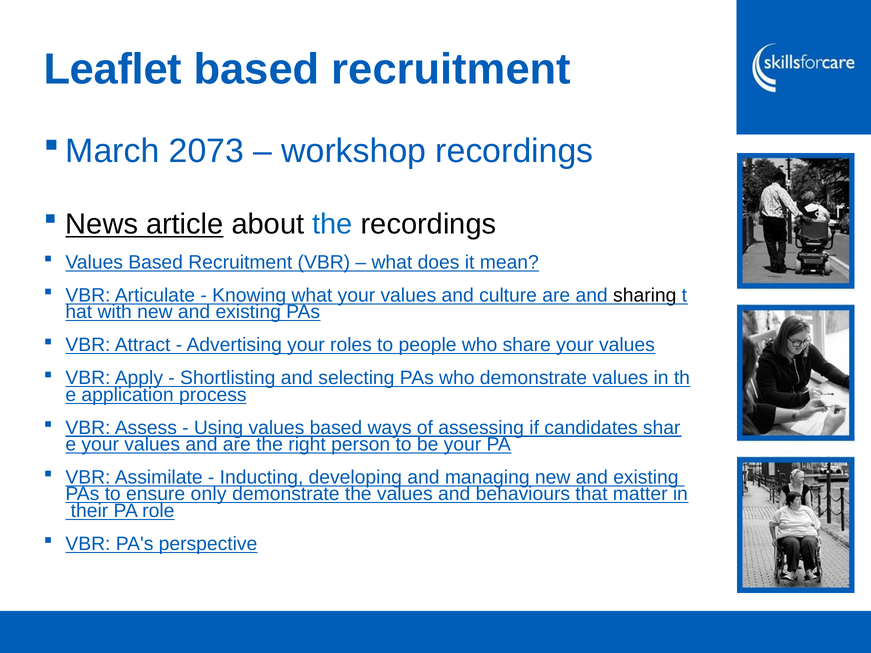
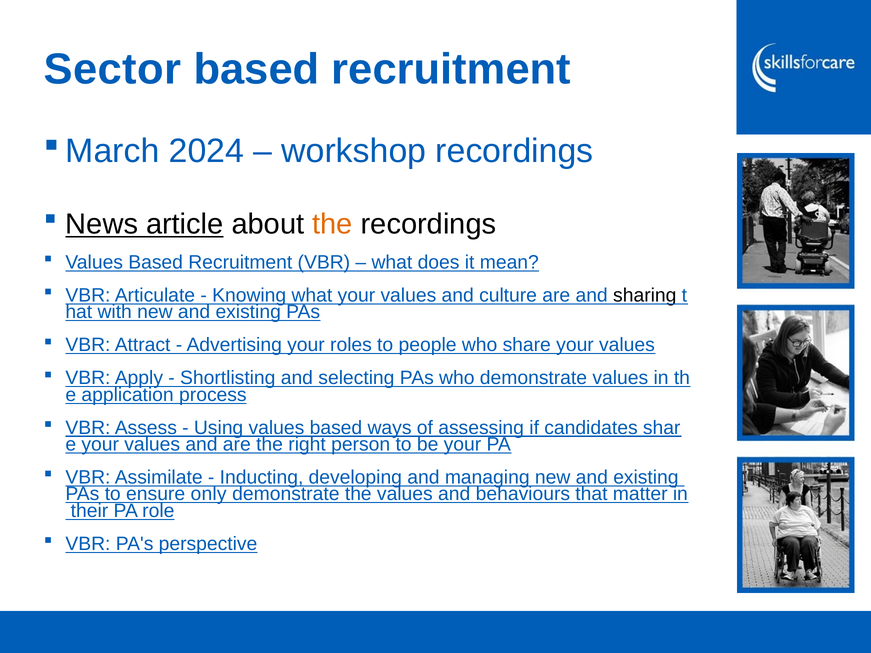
Leaflet: Leaflet -> Sector (112, 70)
2073: 2073 -> 2024 (206, 151)
the colour: blue -> orange (332, 224)
